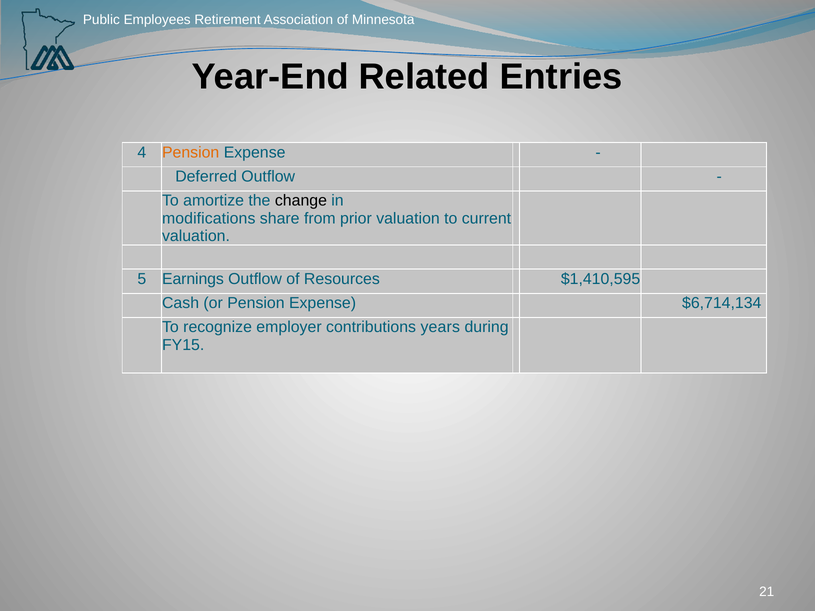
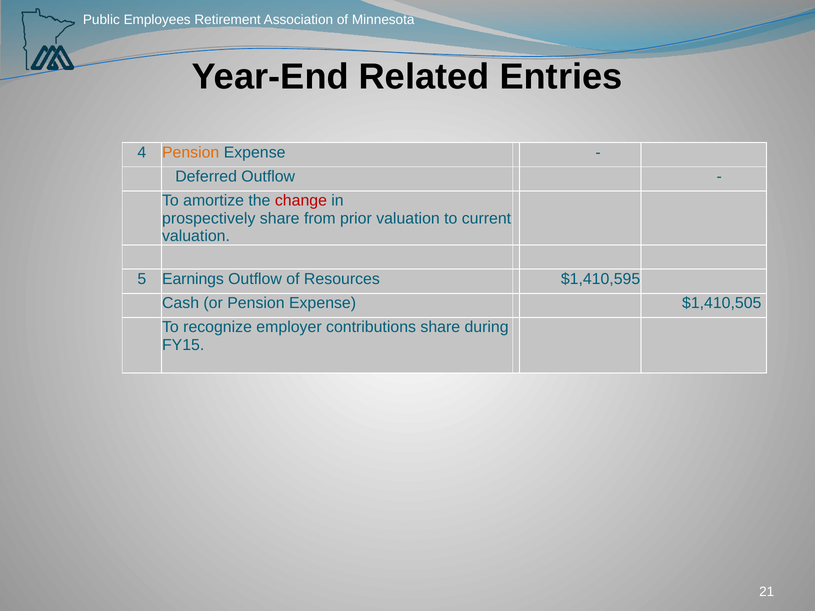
change colour: black -> red (301, 201)
modifications: modifications -> prospectively (209, 219)
$6,714,134: $6,714,134 -> $1,410,505 (722, 303)
contributions years: years -> share (440, 327)
